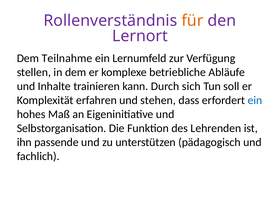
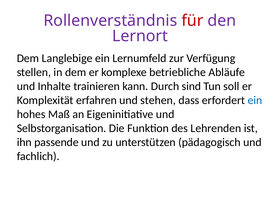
für colour: orange -> red (192, 21)
Teilnahme: Teilnahme -> Langlebige (67, 58)
sich: sich -> sind (191, 86)
